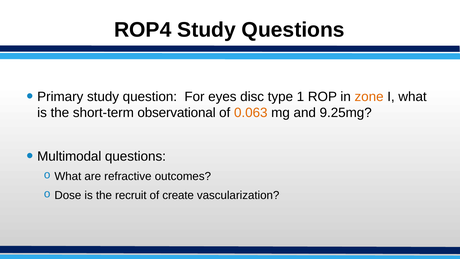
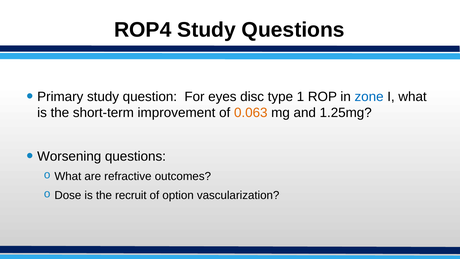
zone colour: orange -> blue (369, 97)
observational: observational -> improvement (176, 113)
9.25mg: 9.25mg -> 1.25mg (346, 113)
Multimodal: Multimodal -> Worsening (69, 156)
create: create -> option (178, 195)
